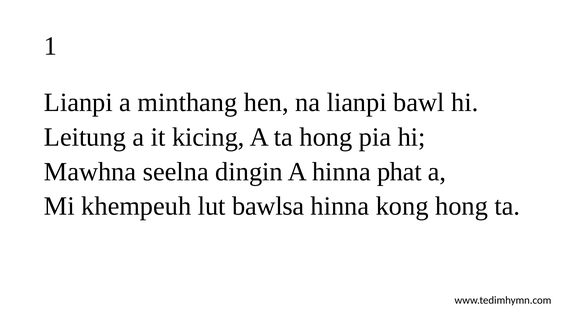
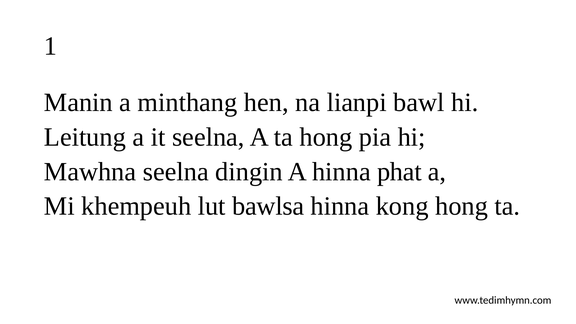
Lianpi: Lianpi -> Manin (78, 103)
it kicing: kicing -> seelna (208, 137)
